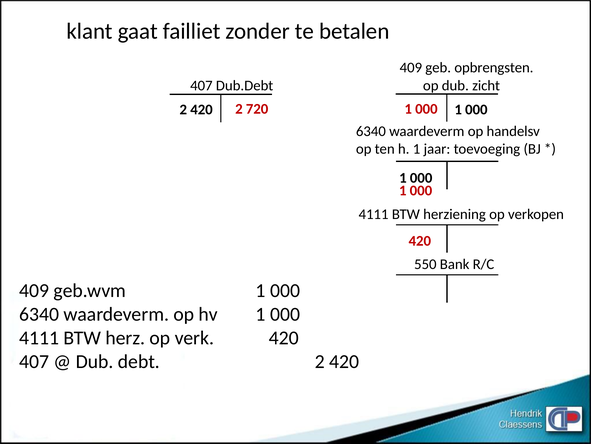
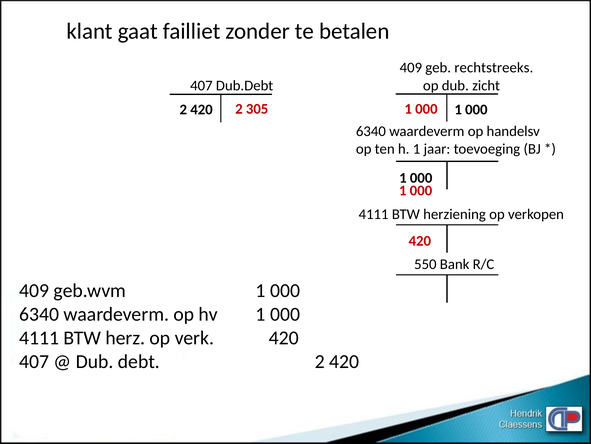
opbrengsten: opbrengsten -> rechtstreeks (494, 68)
720: 720 -> 305 (257, 109)
